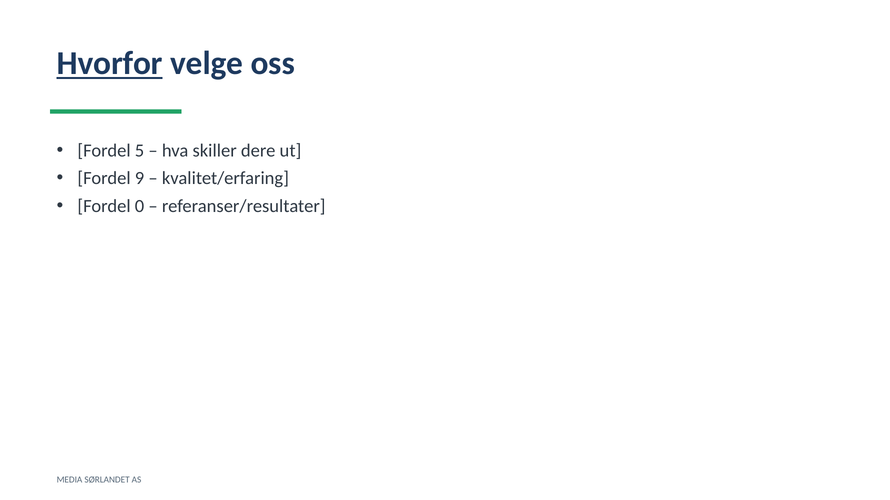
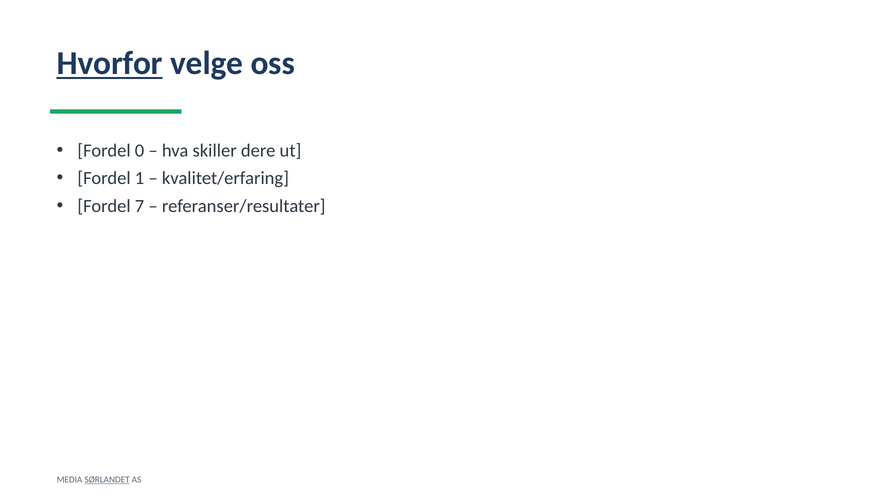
5: 5 -> 0 (140, 151)
9: 9 -> 1 (140, 179)
0: 0 -> 7 (140, 206)
SØRLANDET underline: none -> present (107, 480)
